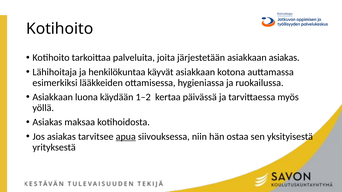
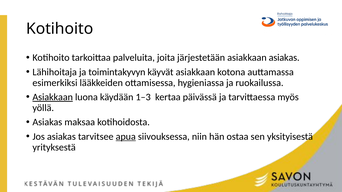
henkilökuntaa: henkilökuntaa -> toimintakyvyn (117, 72)
Asiakkaan underline: none -> present (53, 97)
1–2: 1–2 -> 1–3 (143, 97)
